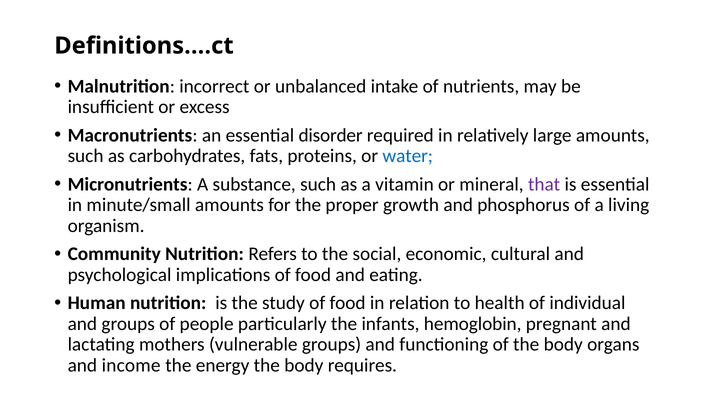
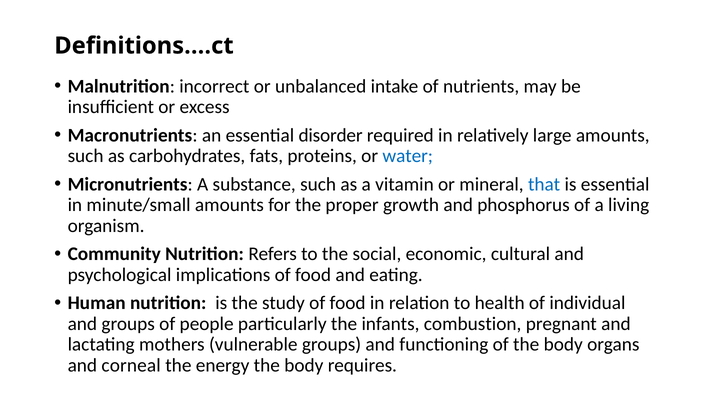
that colour: purple -> blue (544, 184)
hemoglobin: hemoglobin -> combustion (473, 324)
income: income -> corneal (131, 366)
